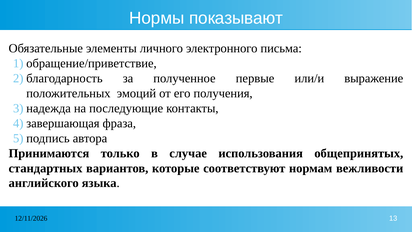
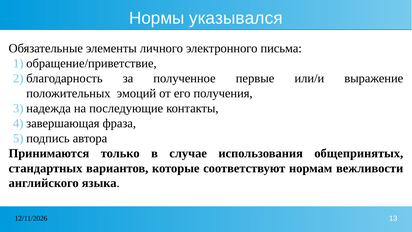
показывают: показывают -> указывался (236, 18)
